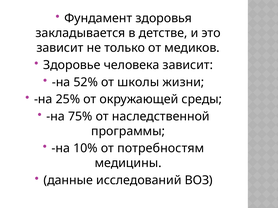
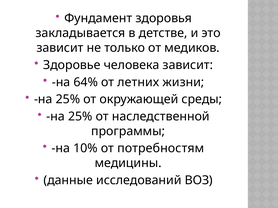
52%: 52% -> 64% (86, 82)
школы: школы -> летних (138, 82)
75%: 75% -> 25% (80, 117)
